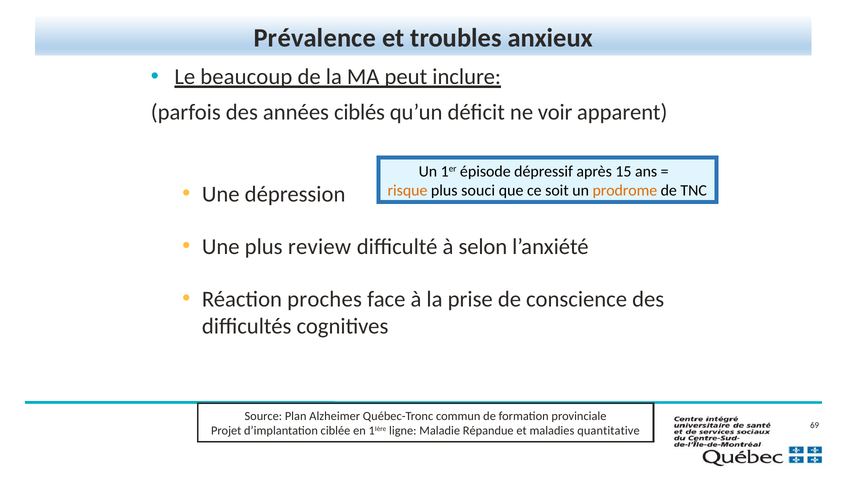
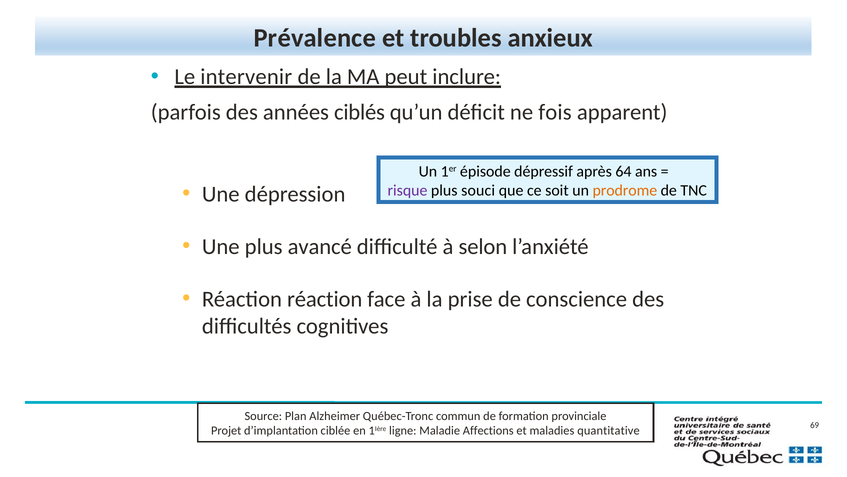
beaucoup: beaucoup -> intervenir (246, 77)
voir: voir -> fois (555, 112)
15: 15 -> 64 (623, 171)
risque colour: orange -> purple (407, 190)
review: review -> avancé (320, 246)
Réaction proches: proches -> réaction (325, 299)
Répandue: Répandue -> Affections (488, 430)
